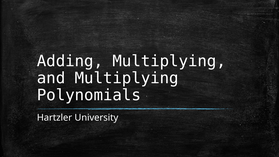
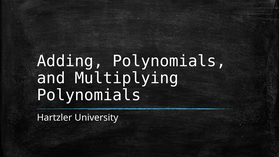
Adding Multiplying: Multiplying -> Polynomials (169, 61)
